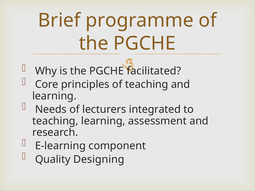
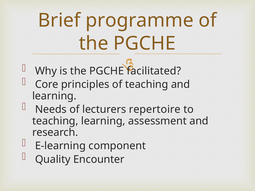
integrated: integrated -> repertoire (155, 110)
Designing: Designing -> Encounter (99, 160)
